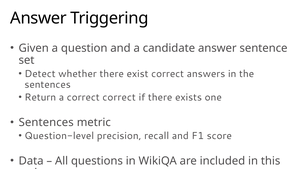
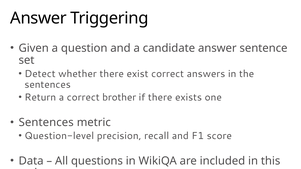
correct correct: correct -> brother (119, 98)
